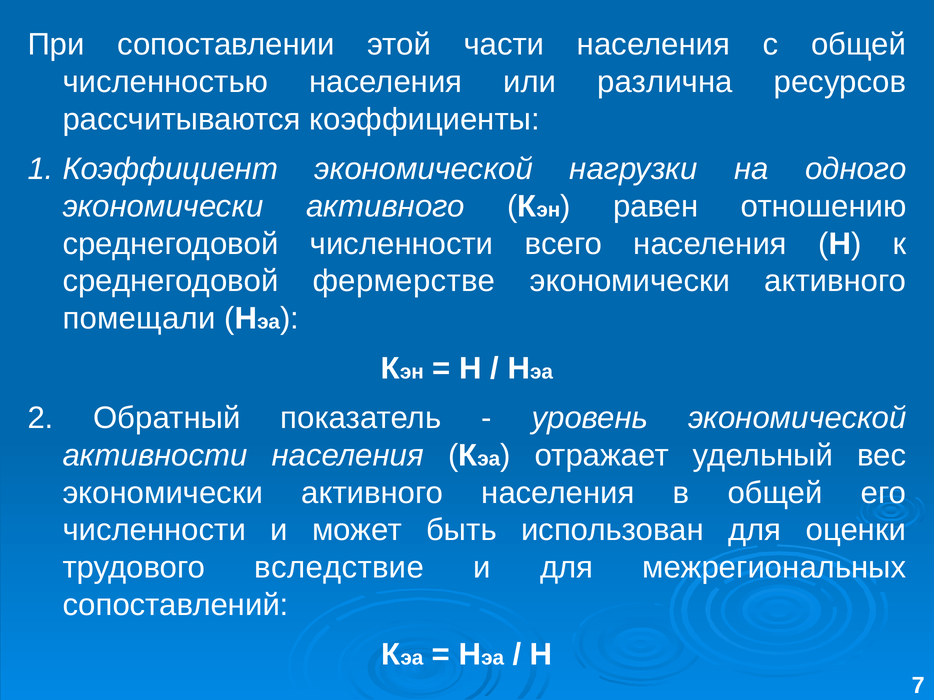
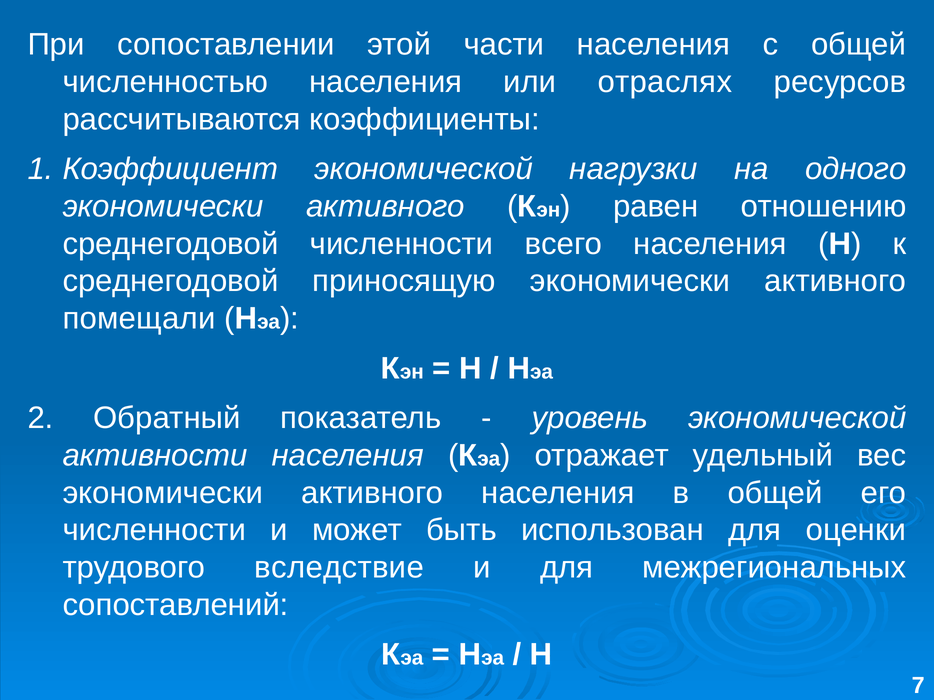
различна: различна -> отраслях (665, 82)
фермерстве: фермерстве -> приносящую (404, 281)
